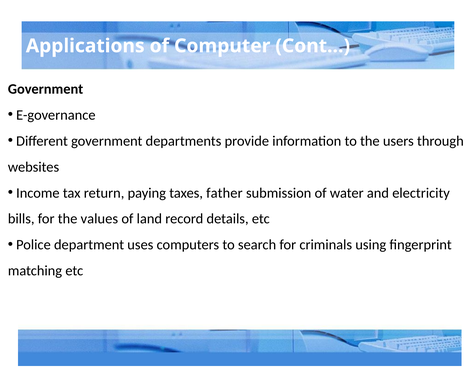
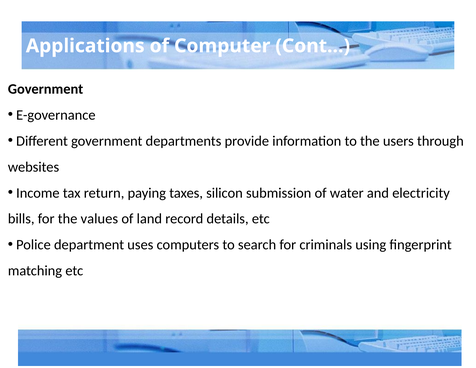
father: father -> silicon (224, 193)
